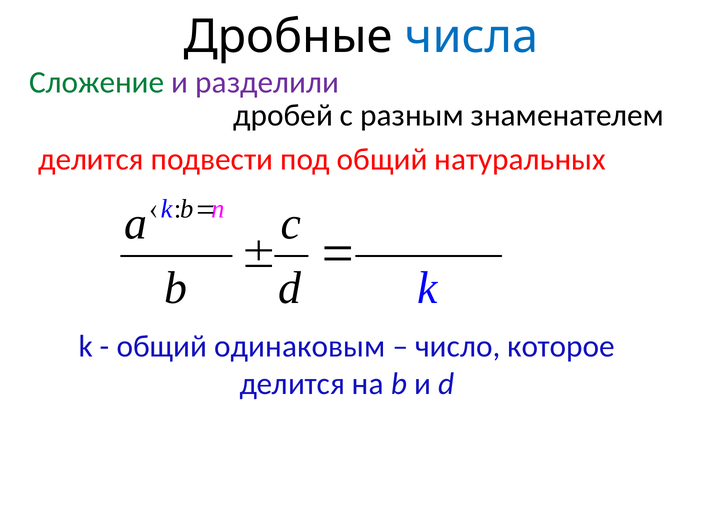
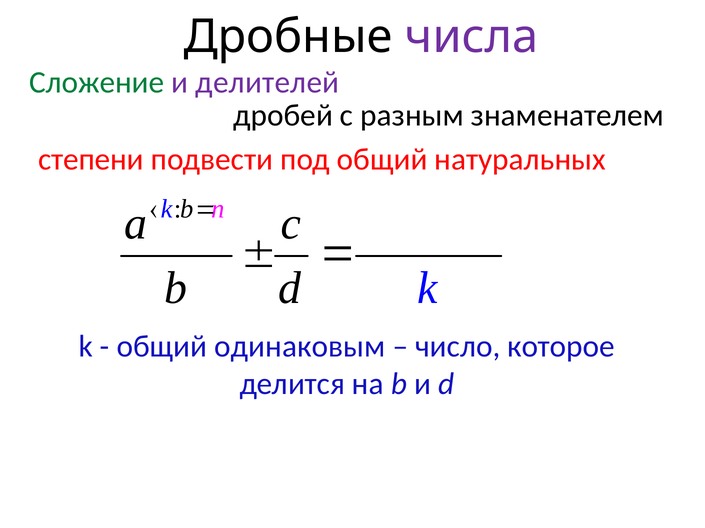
числа colour: blue -> purple (472, 37)
разделили: разделили -> делителей (267, 83)
делится: делится -> степени (91, 160)
